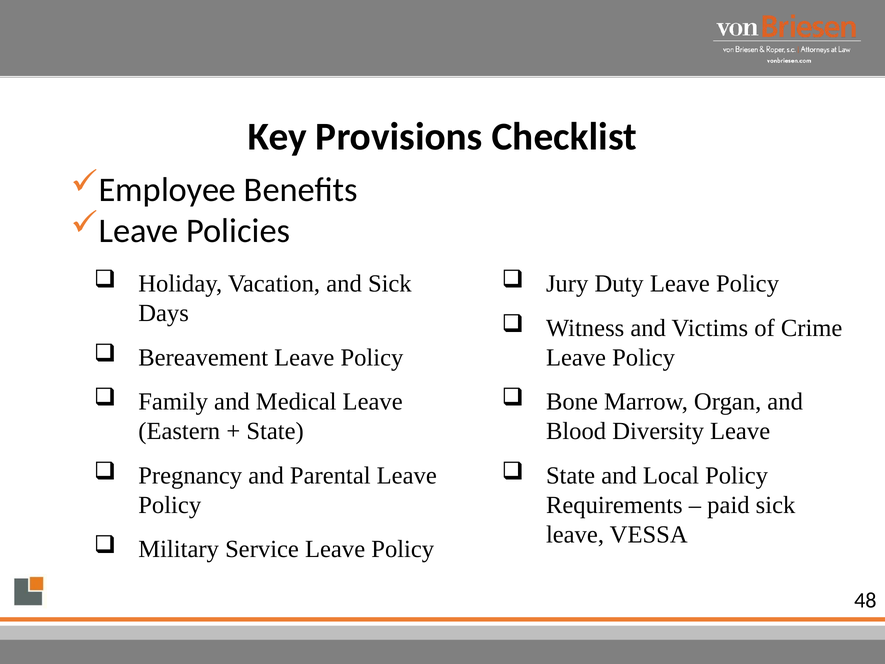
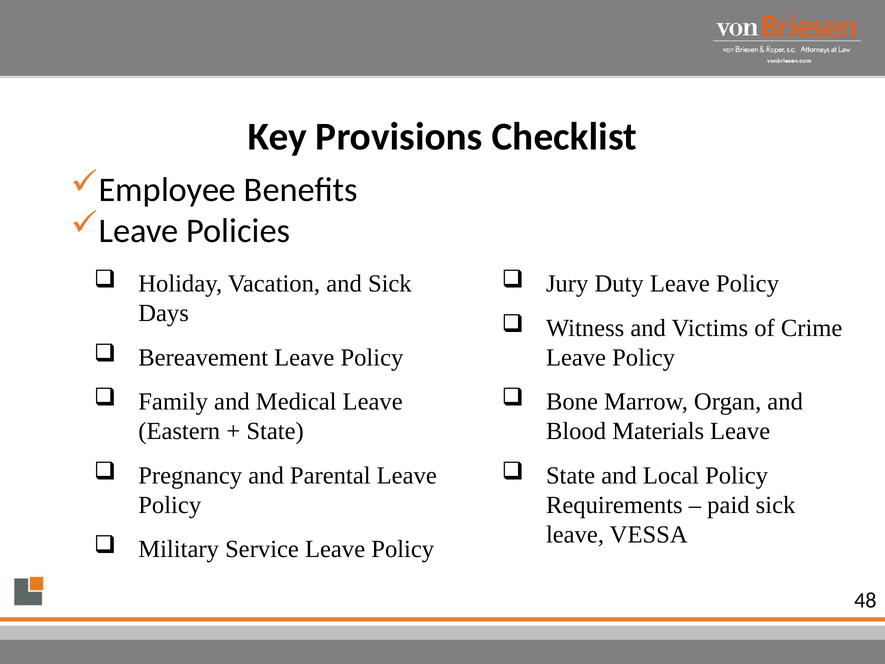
Diversity: Diversity -> Materials (658, 431)
